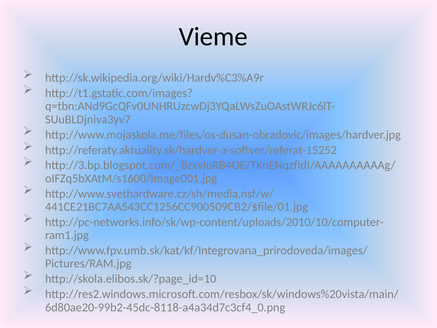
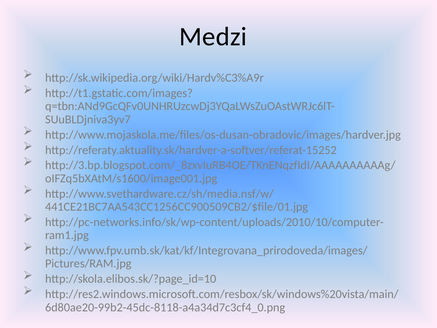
Vieme: Vieme -> Medzi (213, 37)
